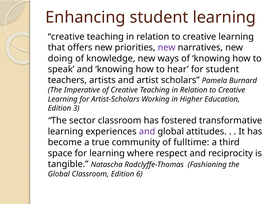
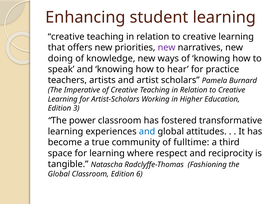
for student: student -> practice (222, 69)
sector: sector -> power (82, 121)
and colour: purple -> blue (147, 131)
